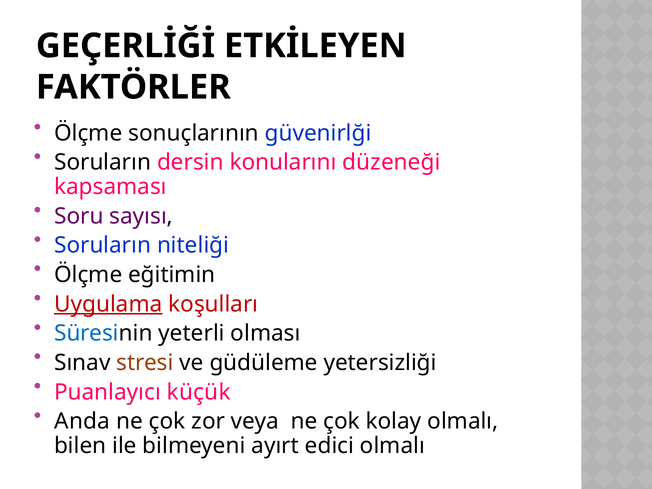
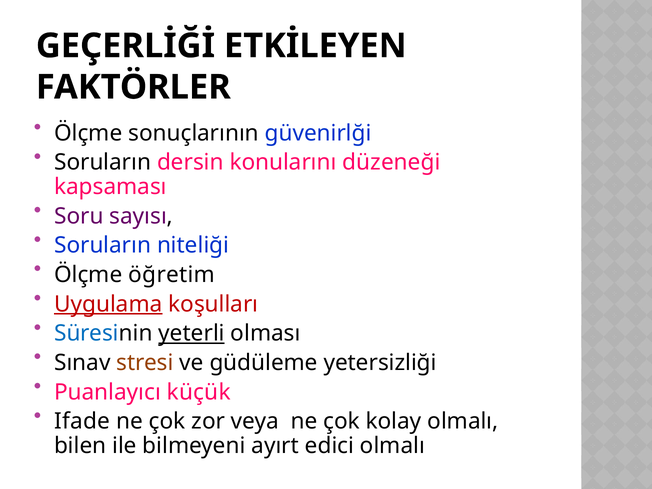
eğitimin: eğitimin -> öğretim (172, 275)
yeterli underline: none -> present (192, 333)
Anda: Anda -> Ifade (82, 421)
